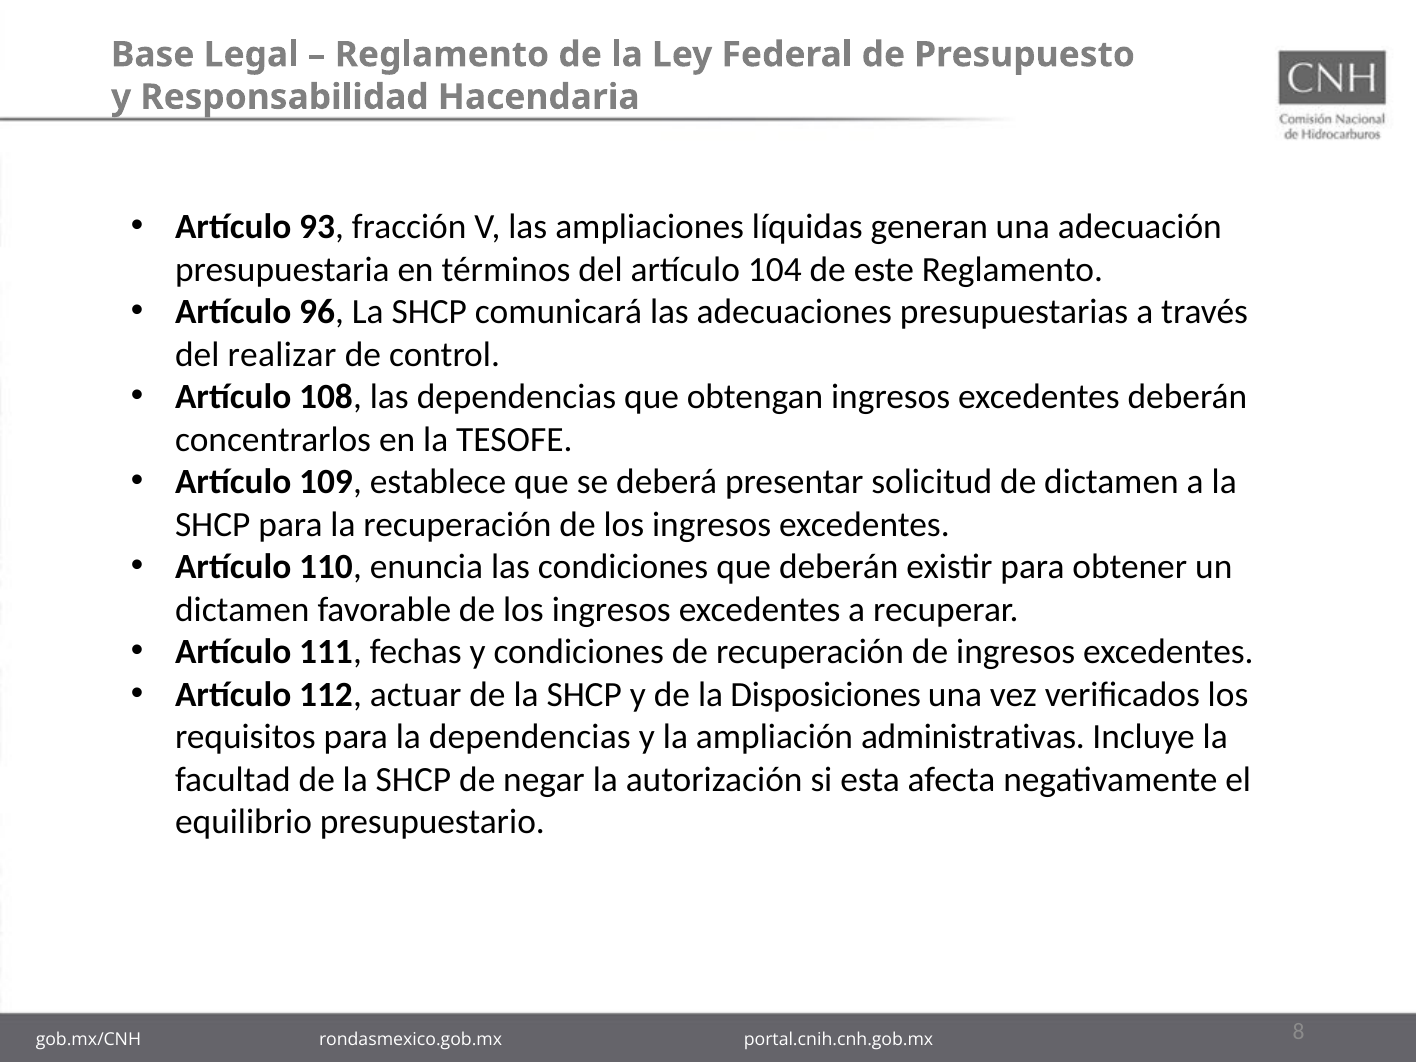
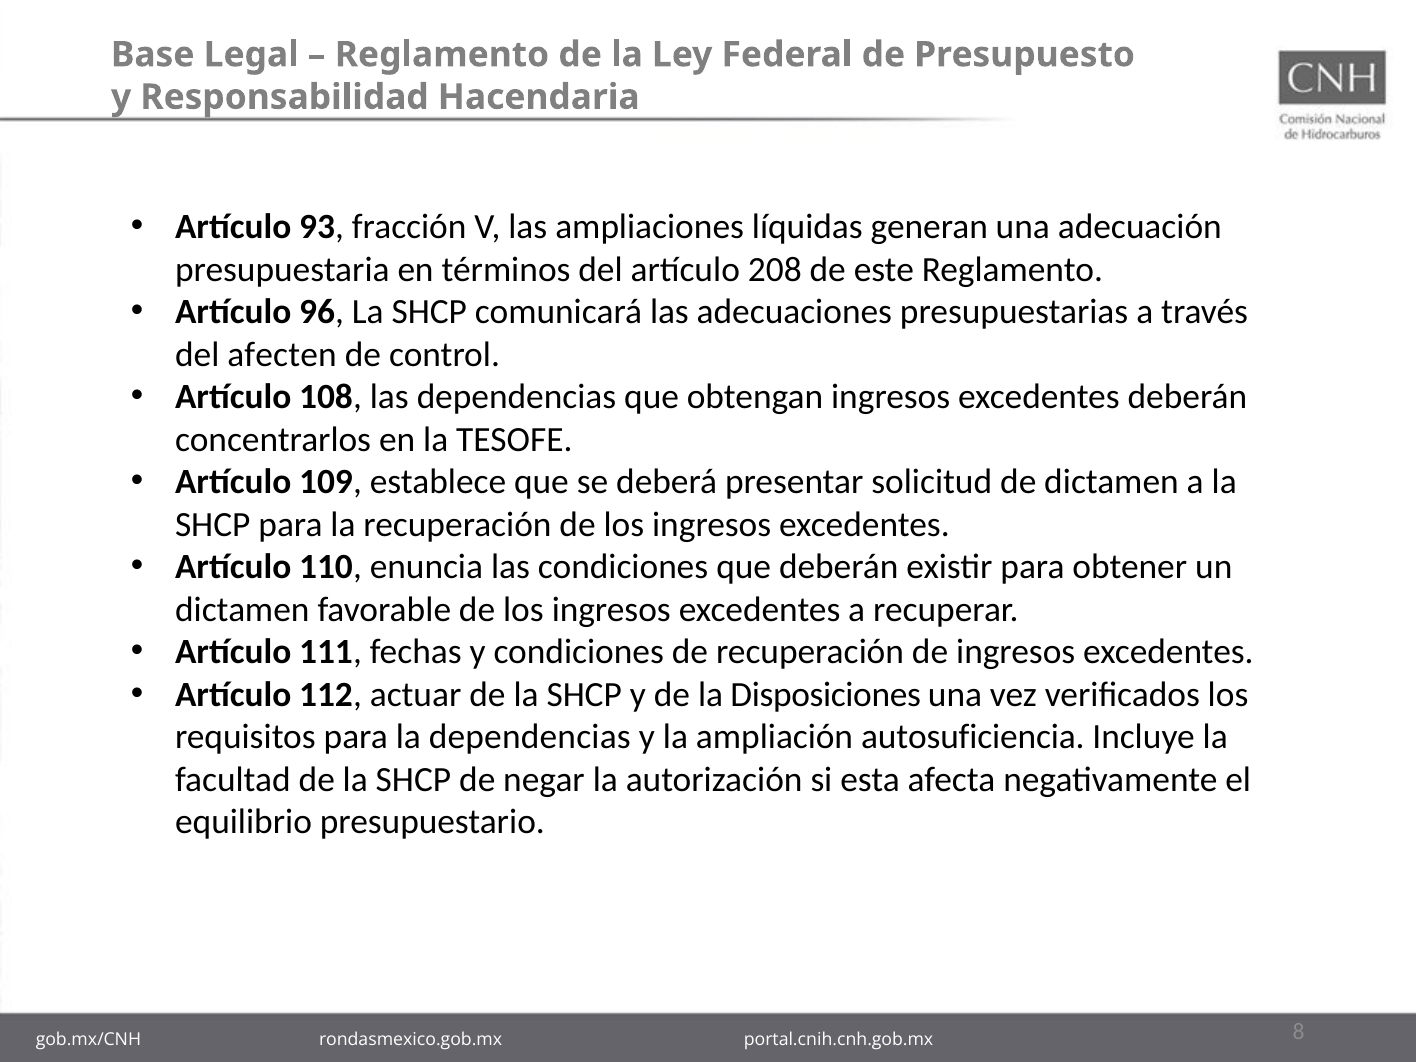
104: 104 -> 208 (775, 270)
realizar: realizar -> afecten (282, 355)
administrativas: administrativas -> autosuficiencia (973, 737)
